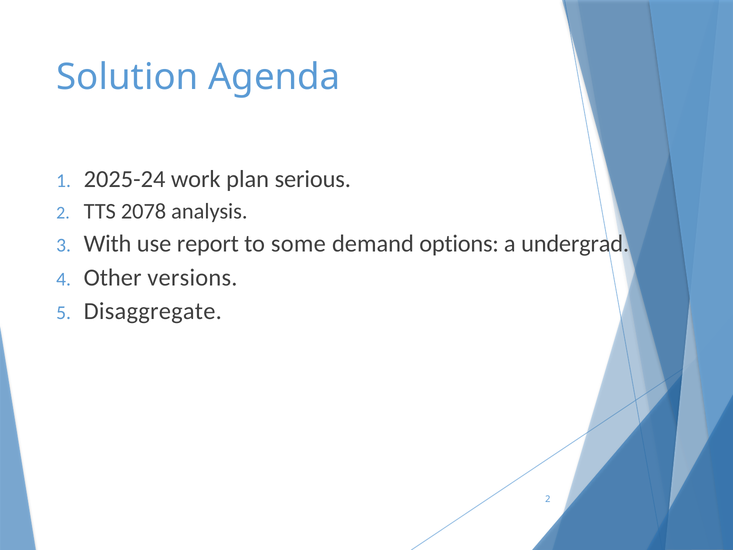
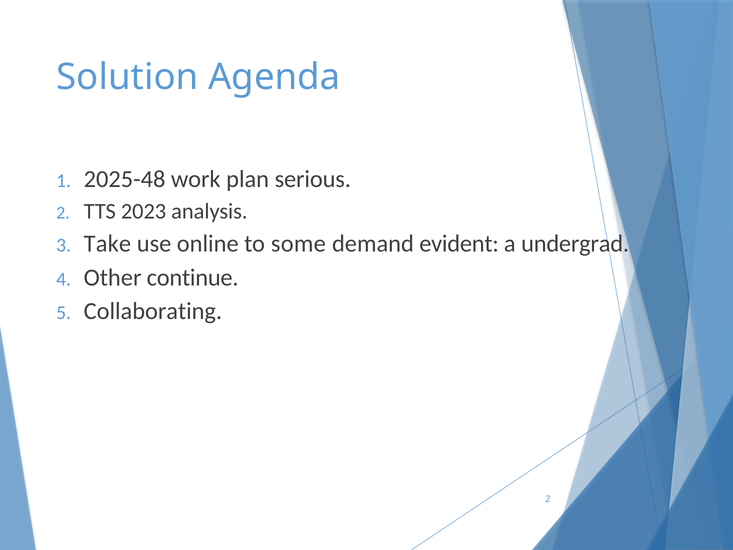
2025-24: 2025-24 -> 2025-48 (125, 179)
2078: 2078 -> 2023 (144, 211)
With: With -> Take (107, 244)
report: report -> online (208, 244)
options: options -> evident (459, 244)
versions: versions -> continue (193, 277)
Disaggregate: Disaggregate -> Collaborating (153, 311)
